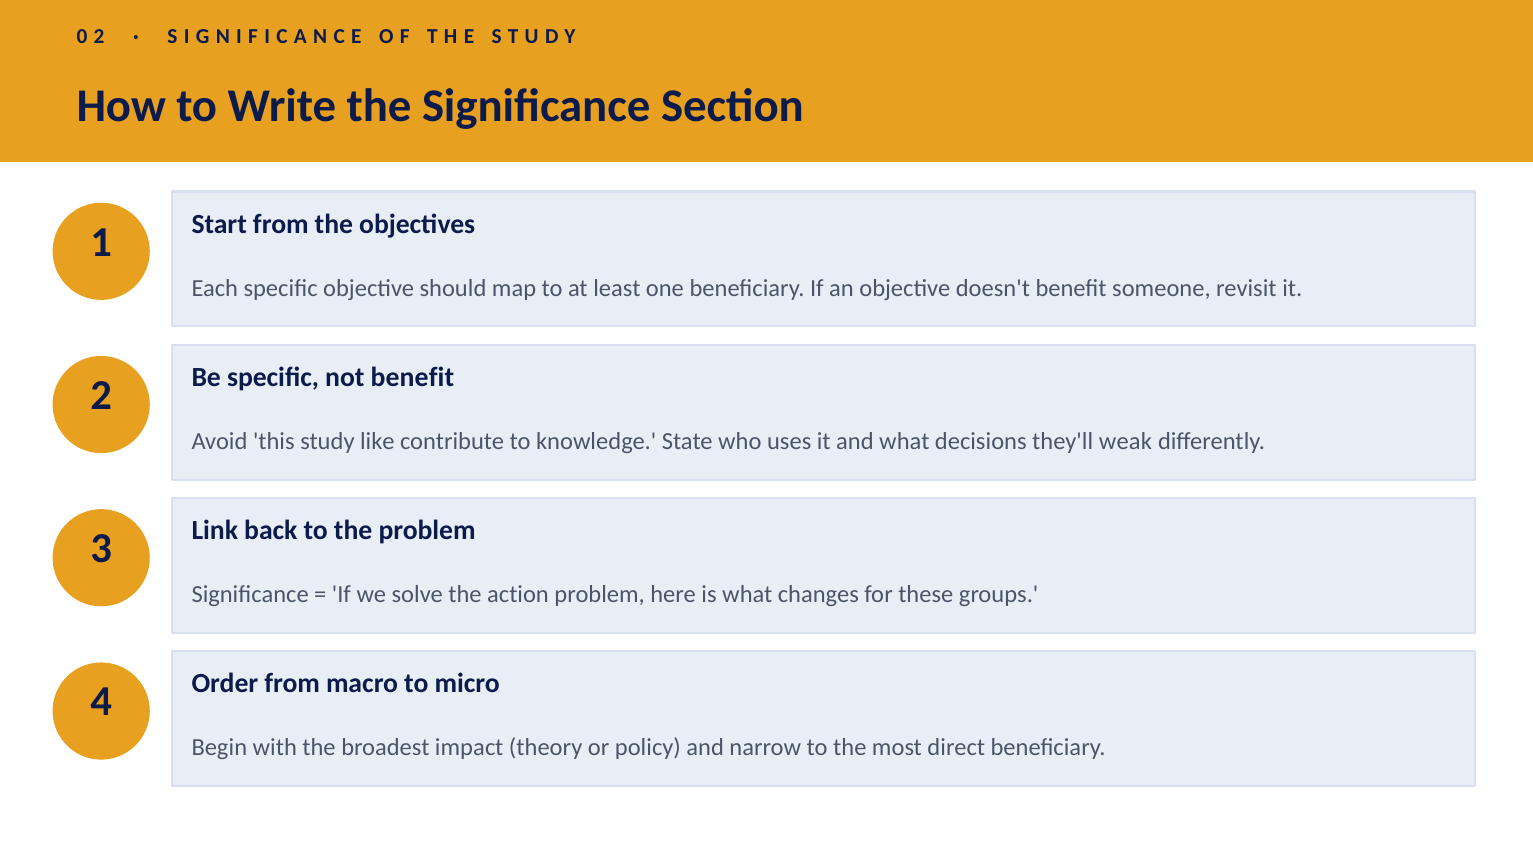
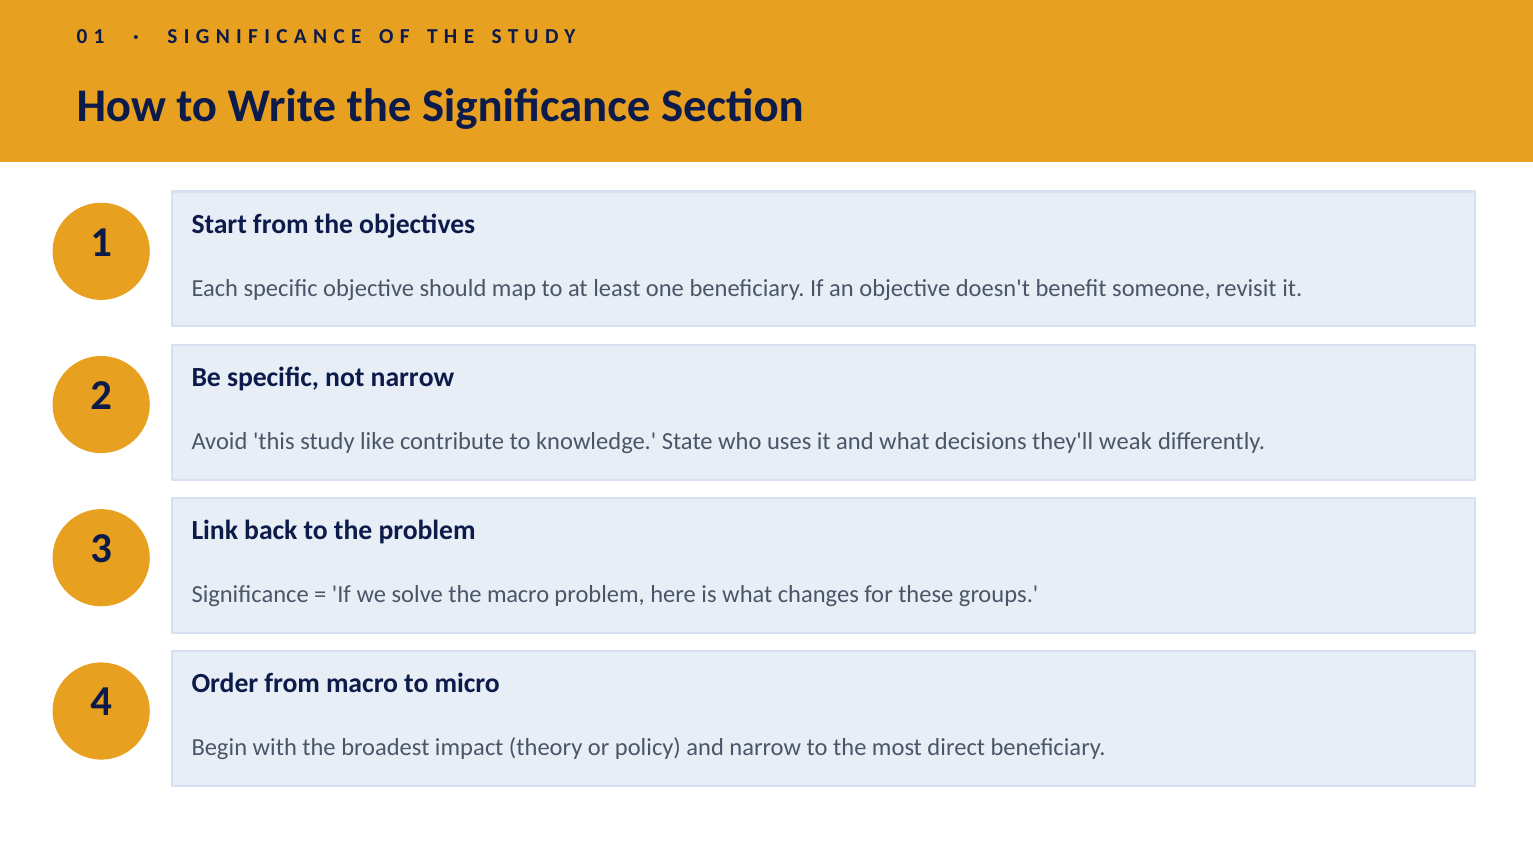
2: 2 -> 1 (99, 37)
not benefit: benefit -> narrow (412, 377)
the action: action -> macro (518, 595)
